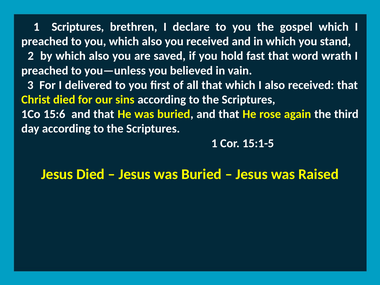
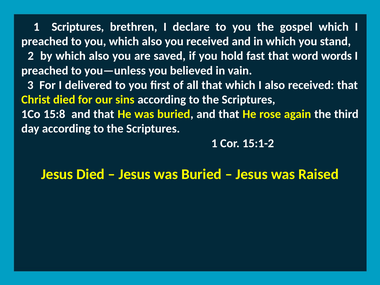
wrath: wrath -> words (337, 56)
15:6: 15:6 -> 15:8 (54, 114)
15:1-5: 15:1-5 -> 15:1-2 (258, 143)
